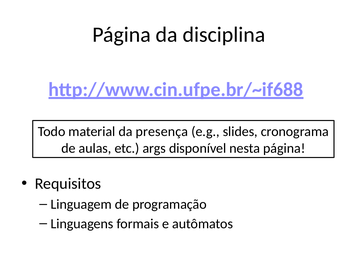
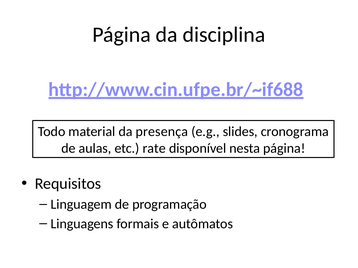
args: args -> rate (154, 149)
